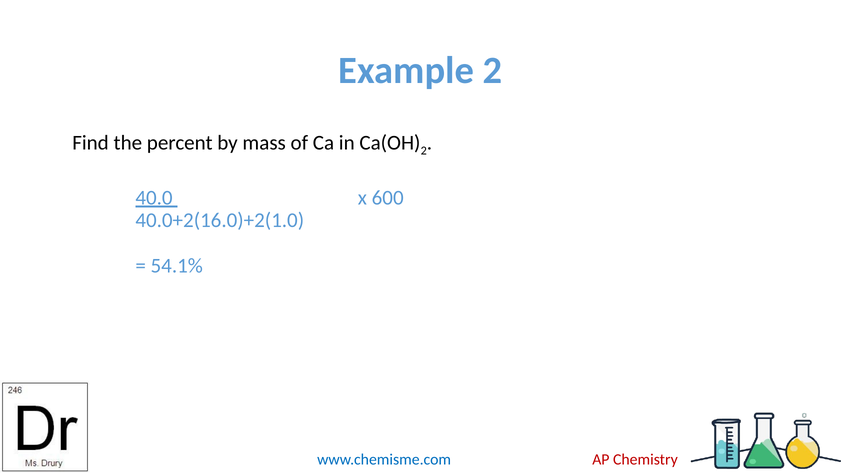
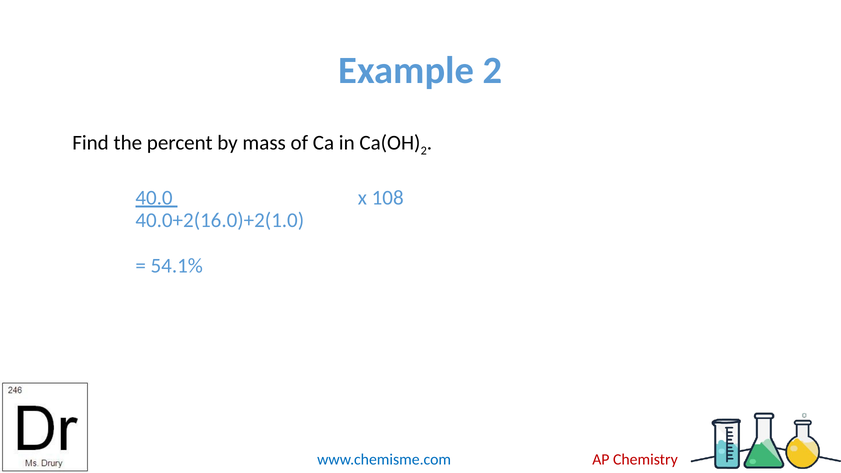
600: 600 -> 108 (388, 198)
